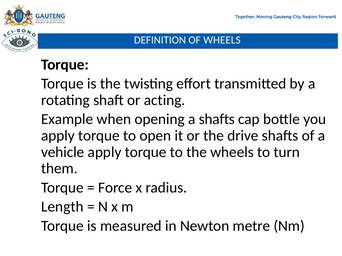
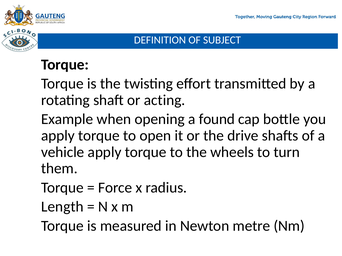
OF WHEELS: WHEELS -> SUBJECT (222, 40)
a shafts: shafts -> found (217, 119)
